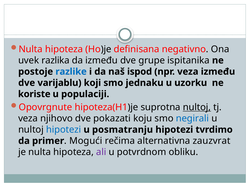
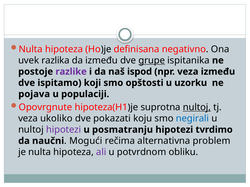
grupe underline: none -> present (152, 61)
razlike colour: blue -> purple (71, 72)
varijablu: varijablu -> ispitamo (59, 83)
jednaku: jednaku -> opštosti (145, 83)
koriste: koriste -> pojava (34, 94)
njihovo: njihovo -> ukoliko (56, 119)
hipotezi colour: blue -> purple (64, 130)
primer: primer -> naučni (48, 141)
zauzvrat: zauzvrat -> problem (212, 141)
